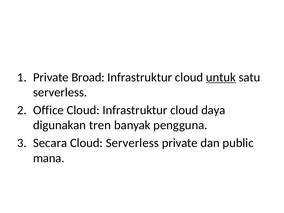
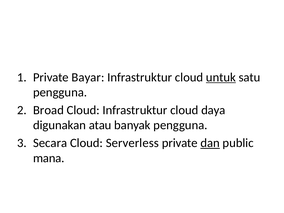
Broad: Broad -> Bayar (88, 77)
serverless: serverless -> pengguna (60, 92)
Office: Office -> Broad (48, 110)
tren: tren -> atau (100, 125)
dan underline: none -> present (210, 143)
